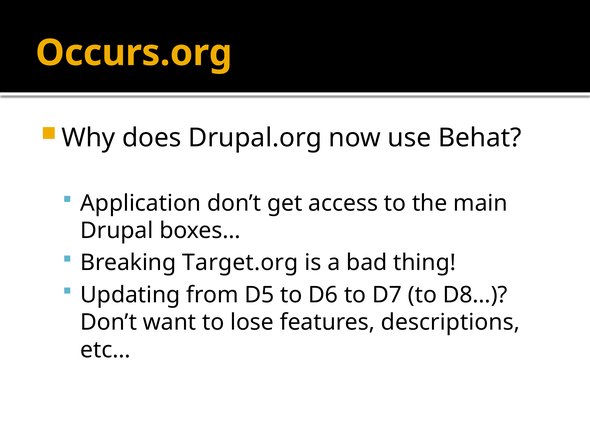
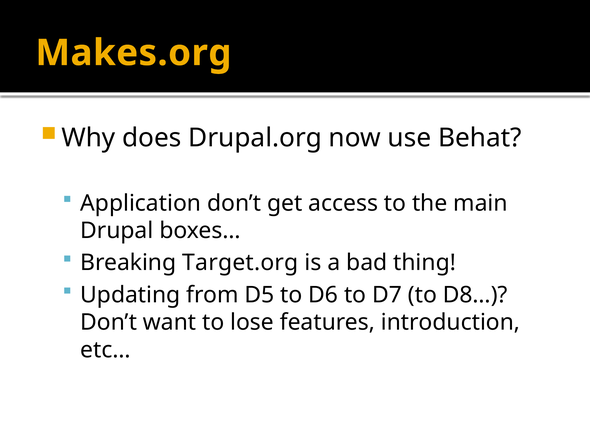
Occurs.org: Occurs.org -> Makes.org (133, 53)
descriptions: descriptions -> introduction (450, 323)
